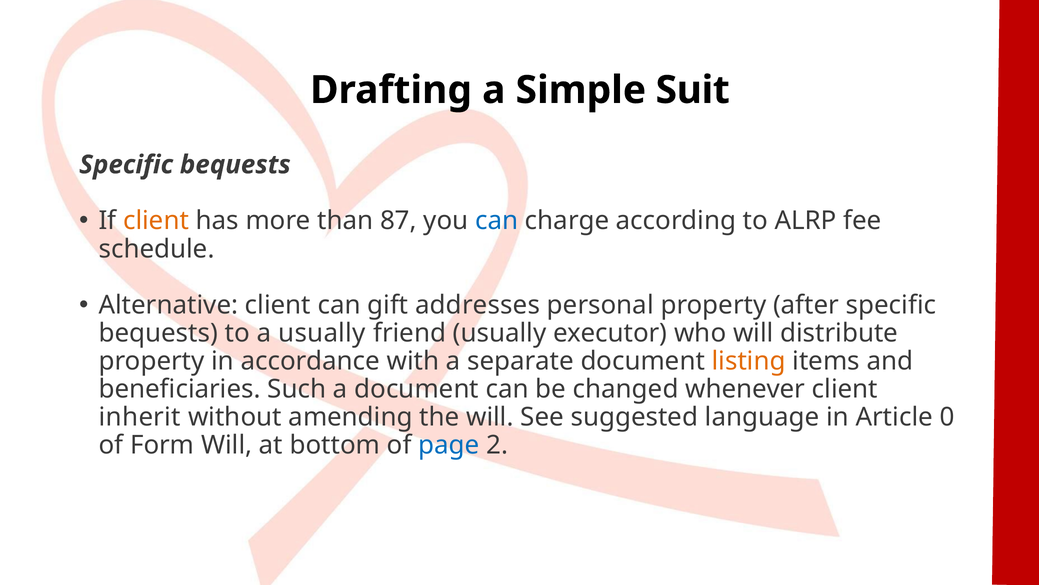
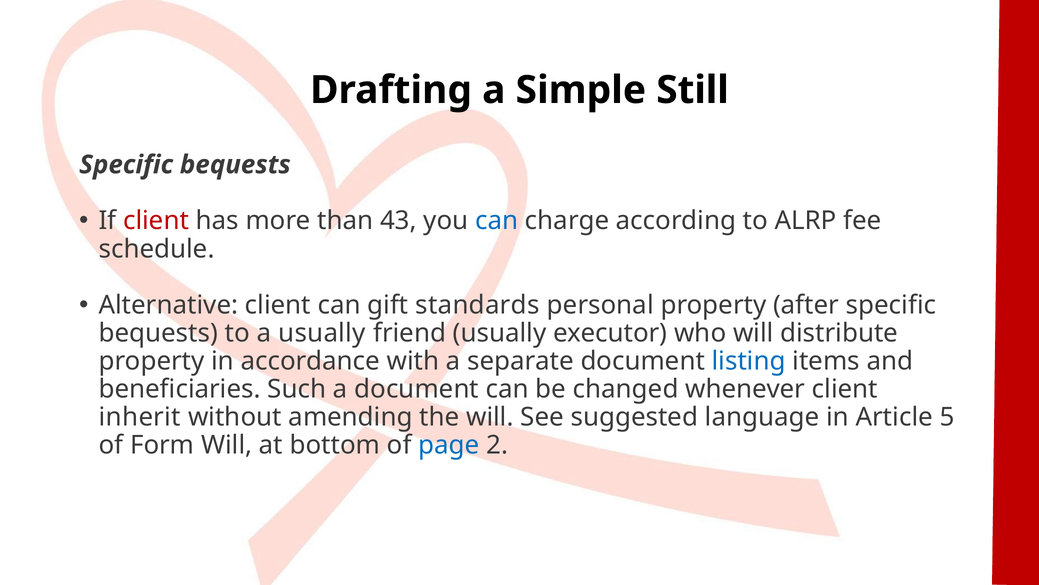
Suit: Suit -> Still (693, 90)
client colour: orange -> red (156, 221)
87: 87 -> 43 (398, 221)
addresses: addresses -> standards (477, 305)
listing colour: orange -> blue (749, 361)
0: 0 -> 5 (947, 417)
